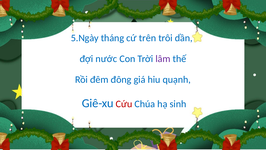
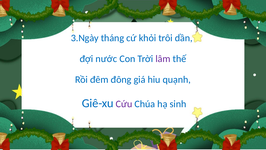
5.Ngày: 5.Ngày -> 3.Ngày (85, 38)
trên: trên -> khỏi (148, 38)
Cứu colour: red -> purple (124, 104)
